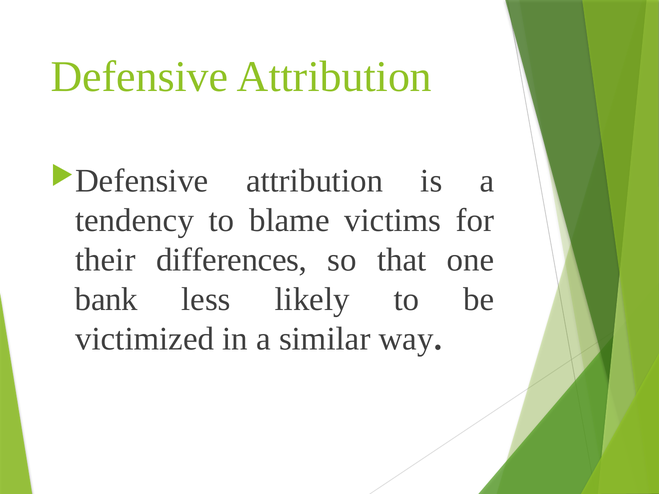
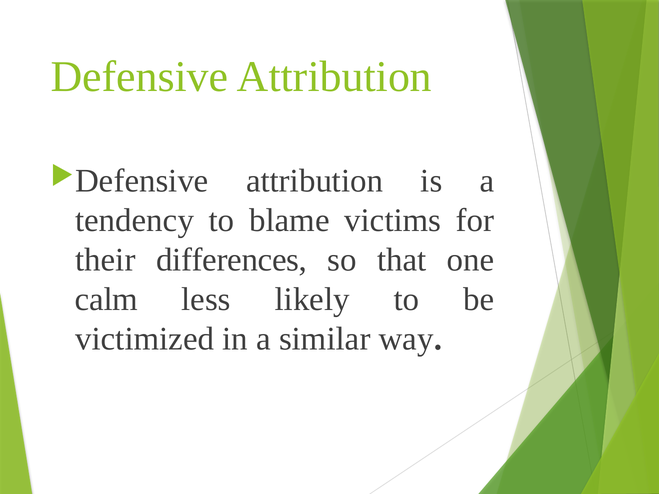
bank: bank -> calm (106, 300)
